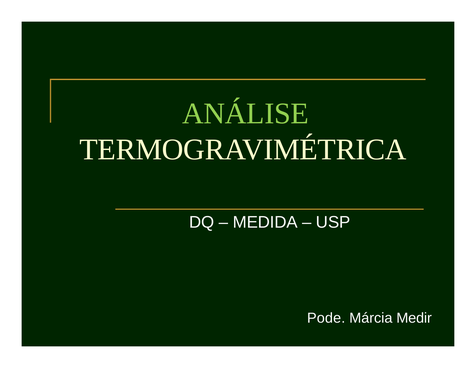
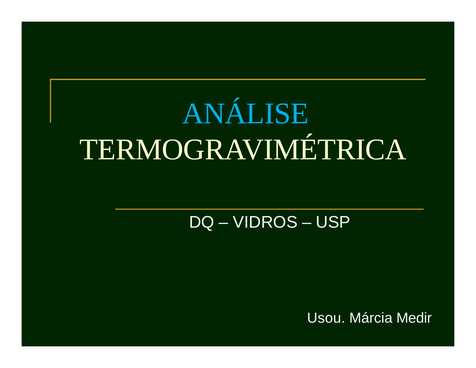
ANÁLISE colour: light green -> light blue (245, 114)
MEDIDA: MEDIDA -> VIDROS (265, 222)
Pode: Pode -> Usou (326, 318)
